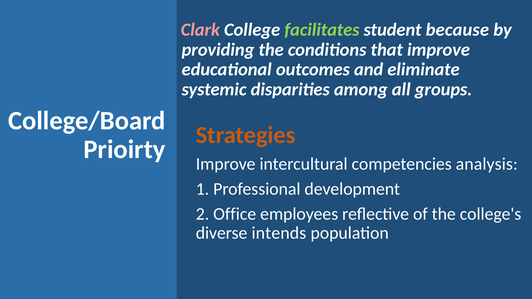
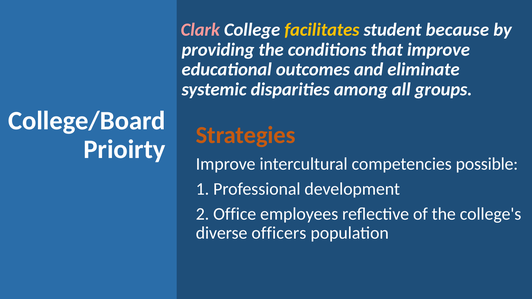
facilitates colour: light green -> yellow (322, 30)
analysis: analysis -> possible (487, 164)
intends: intends -> officers (279, 233)
